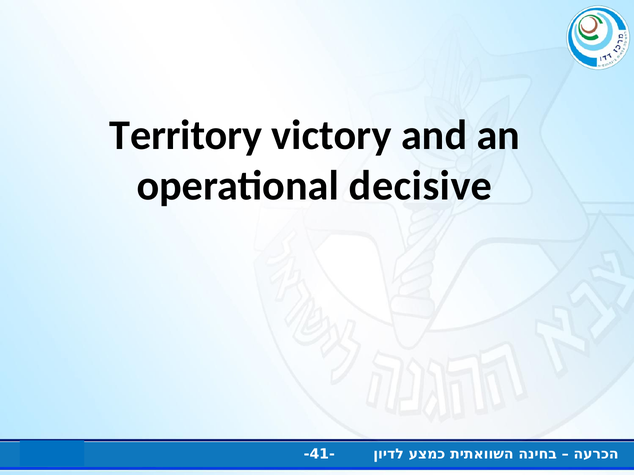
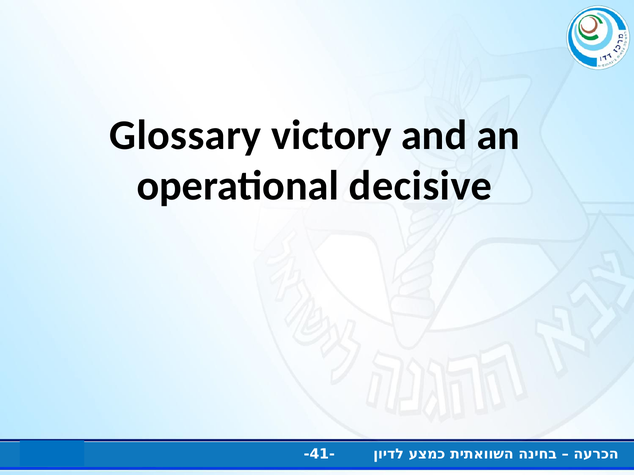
Territory: Territory -> Glossary (185, 135)
